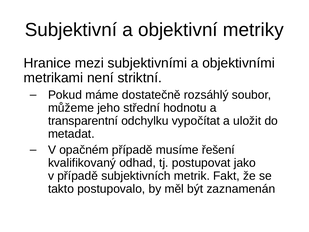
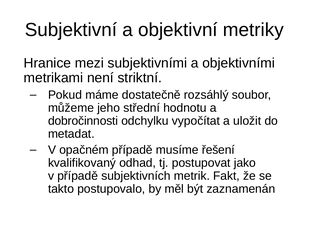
transparentní: transparentní -> dobročinnosti (83, 121)
